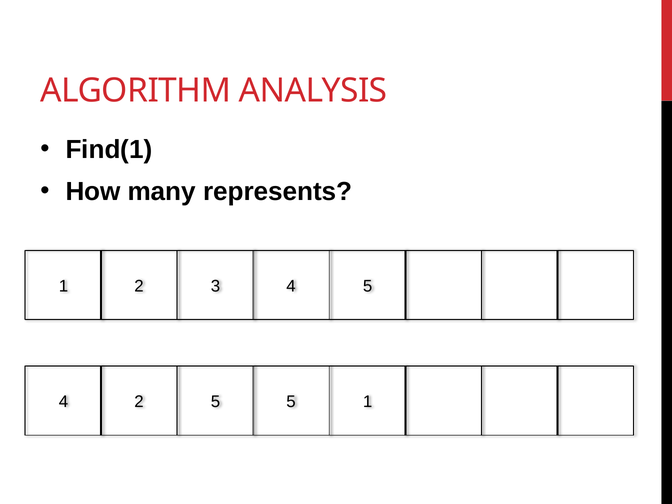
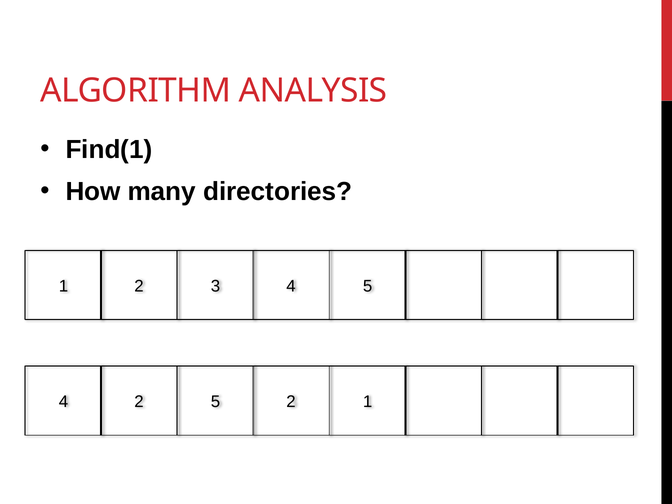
represents: represents -> directories (278, 192)
5 5: 5 -> 2 (291, 402)
